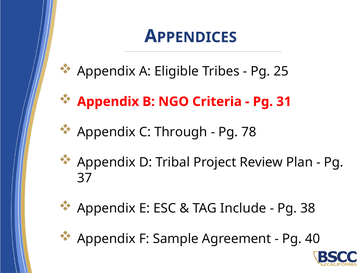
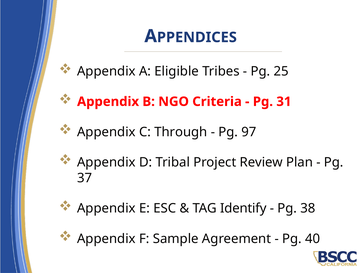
78: 78 -> 97 (249, 132)
Include: Include -> Identify (243, 208)
